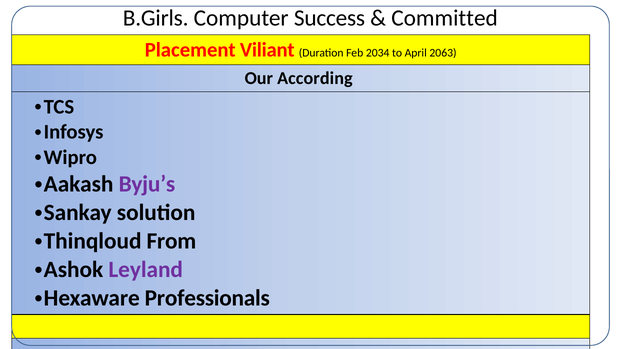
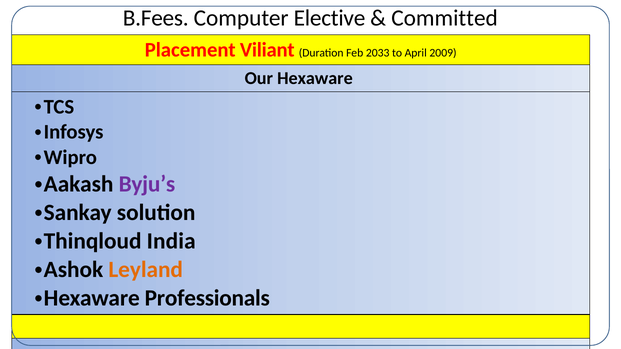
B.Girls: B.Girls -> B.Fees (156, 18)
Success: Success -> Elective (330, 18)
2034: 2034 -> 2033 (378, 53)
2063: 2063 -> 2009 (443, 53)
Our According: According -> Hexaware (315, 78)
From: From -> India (171, 241)
Leyland colour: purple -> orange (146, 270)
